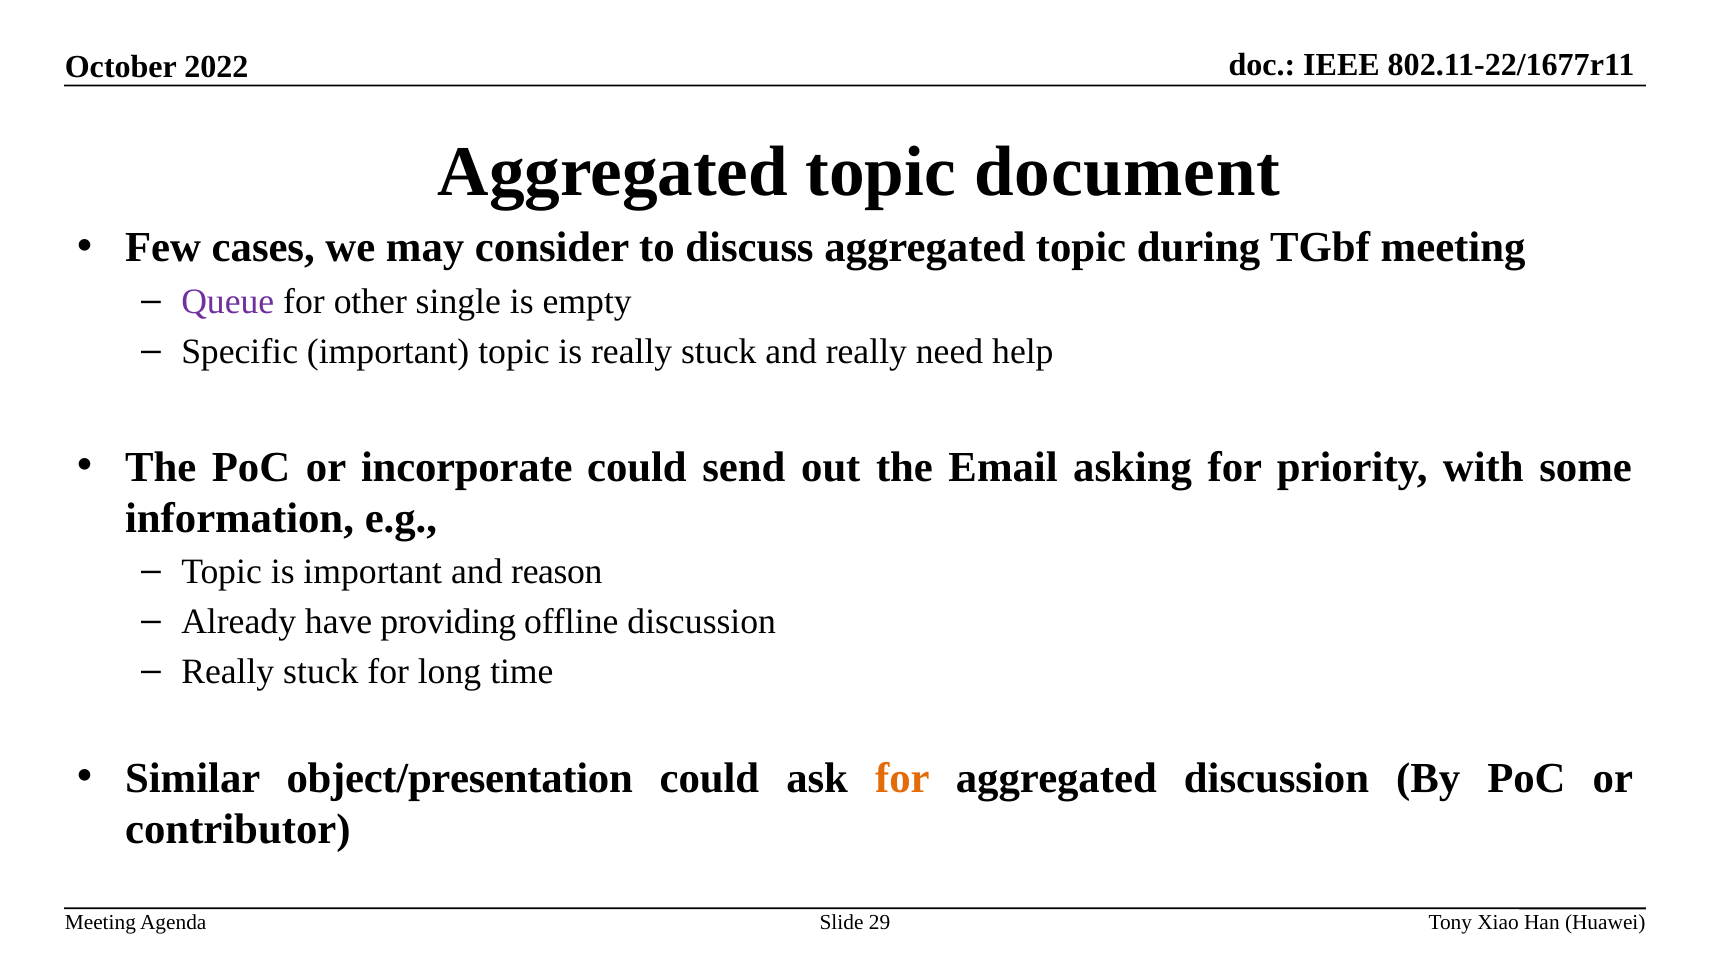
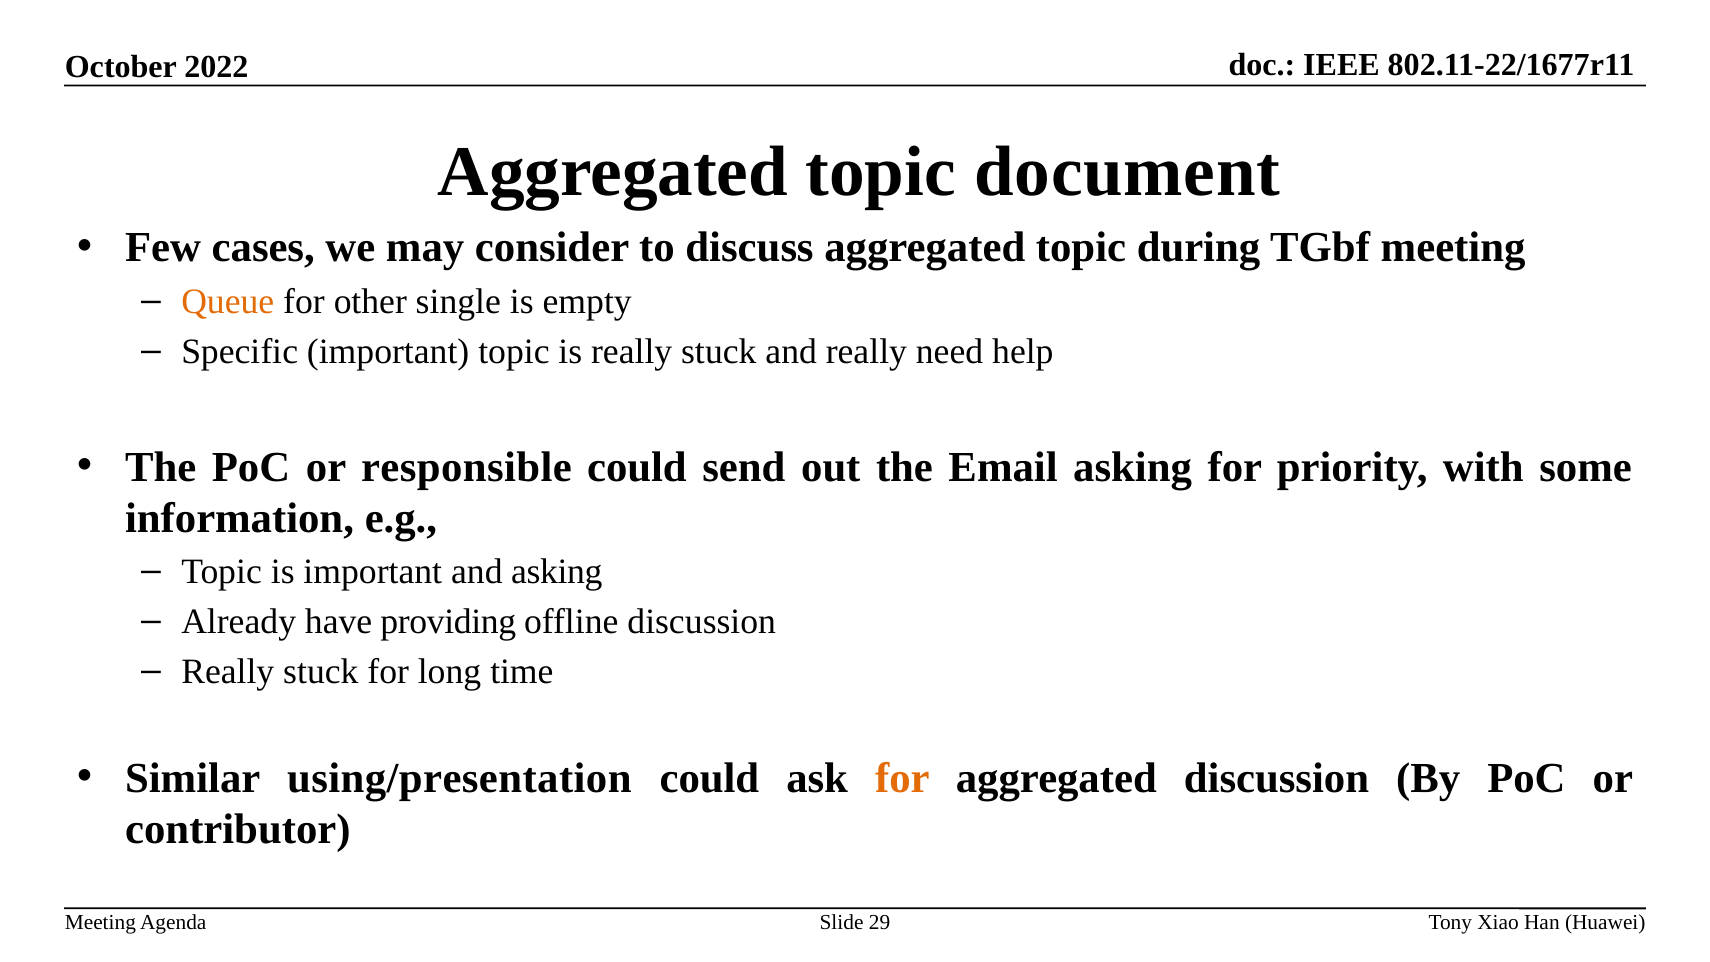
Queue colour: purple -> orange (228, 301)
incorporate: incorporate -> responsible (466, 467)
and reason: reason -> asking (557, 572)
object/presentation: object/presentation -> using/presentation (459, 778)
